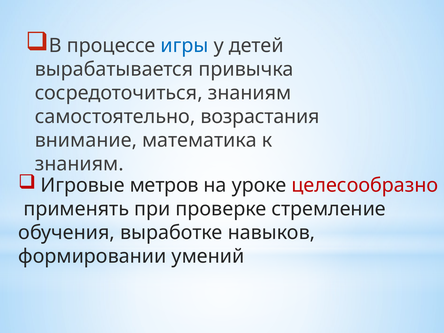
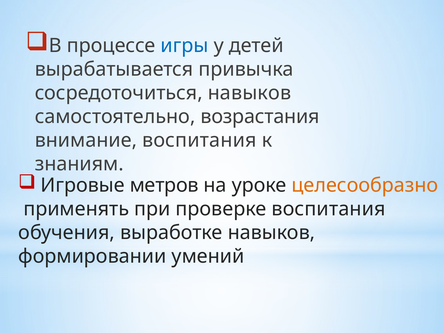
сосредоточиться знаниям: знаниям -> навыков (249, 93)
внимание математика: математика -> воспитания (199, 140)
целесообразно colour: red -> orange (365, 185)
проверке стремление: стремление -> воспитания (329, 209)
